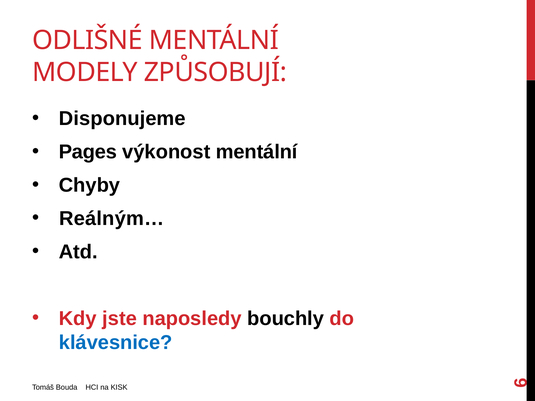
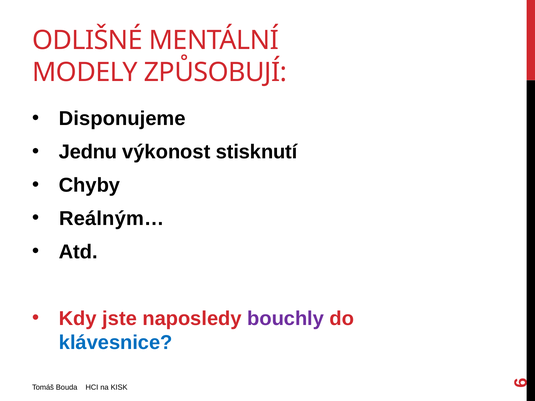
Pages: Pages -> Jednu (88, 152)
výkonost mentální: mentální -> stisknutí (257, 152)
bouchly colour: black -> purple (286, 319)
